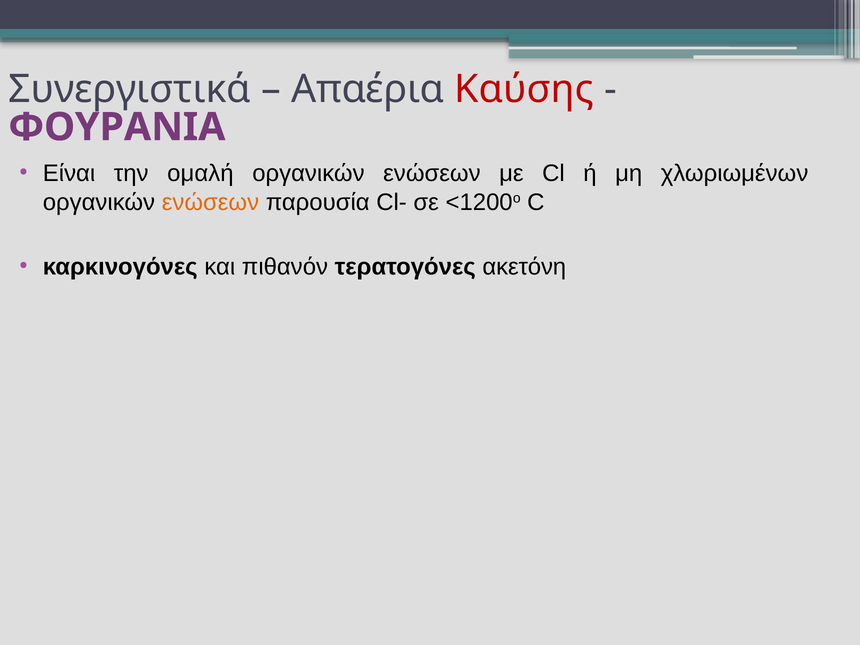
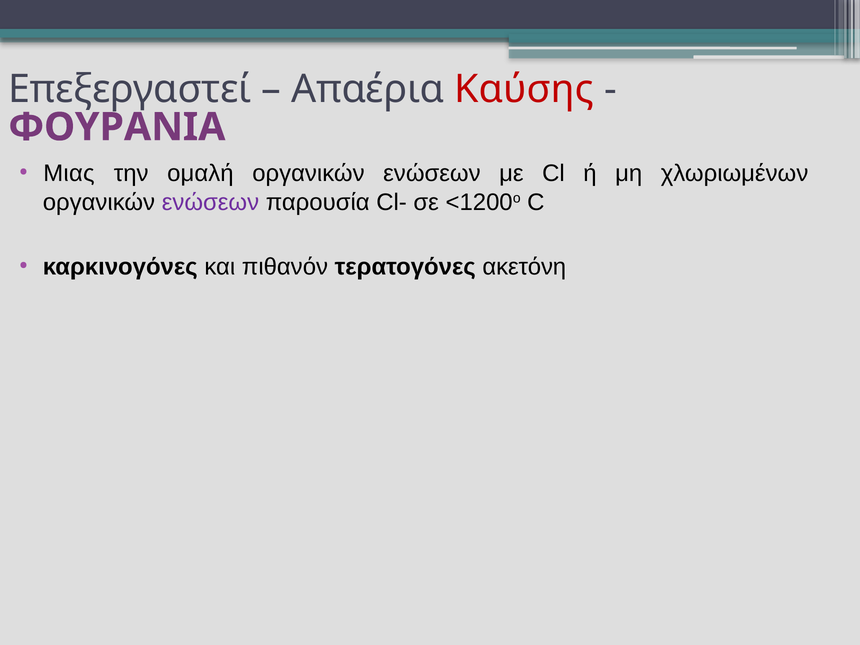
Συνεργιστικά: Συνεργιστικά -> Επεξεργαστεί (130, 89)
Είναι: Είναι -> Μιας (69, 173)
ενώσεων colour: orange -> purple (210, 202)
